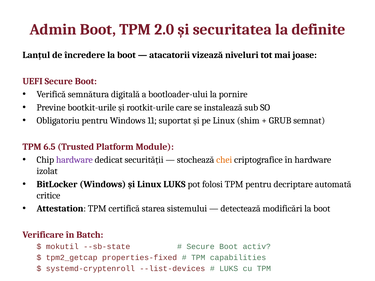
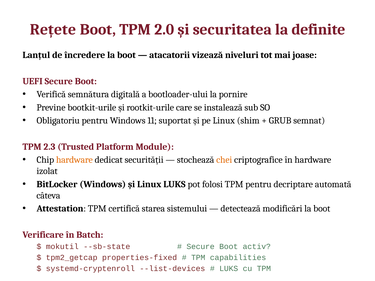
Admin: Admin -> Rețete (53, 30)
6.5: 6.5 -> 2.3 (49, 147)
hardware colour: purple -> orange (74, 160)
critice: critice -> câteva (48, 196)
